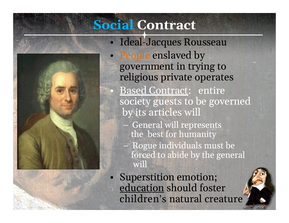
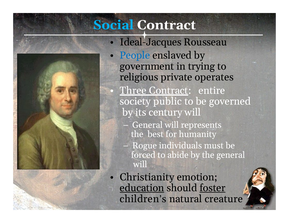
People colour: orange -> blue (135, 55)
Based: Based -> Three (133, 91)
guests: guests -> public (168, 102)
articles: articles -> century (165, 112)
Superstition: Superstition -> Christianity (147, 177)
foster underline: none -> present (213, 188)
